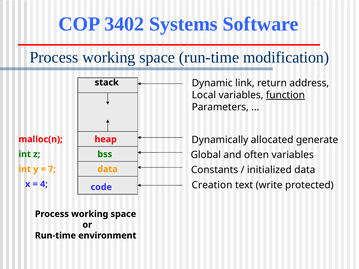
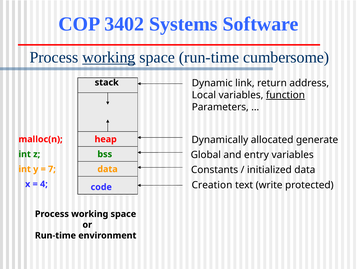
working underline: none -> present (109, 57)
modification: modification -> cumbersome (286, 57)
often: often -> entry (256, 155)
